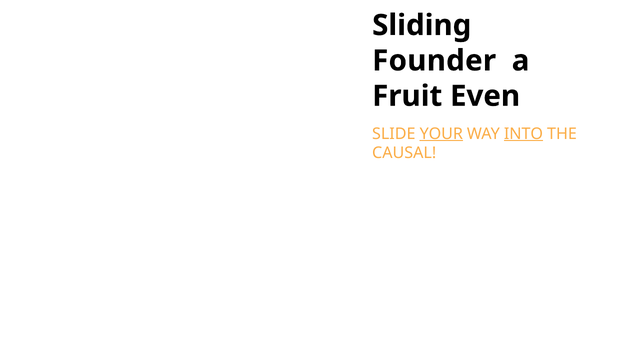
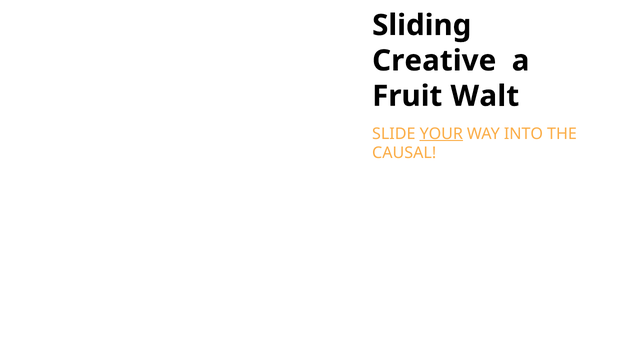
Founder: Founder -> Creative (434, 61)
Even: Even -> Walt (485, 96)
INTO underline: present -> none (523, 134)
